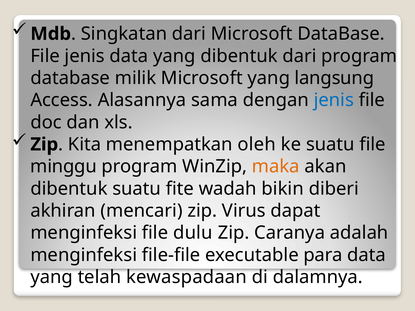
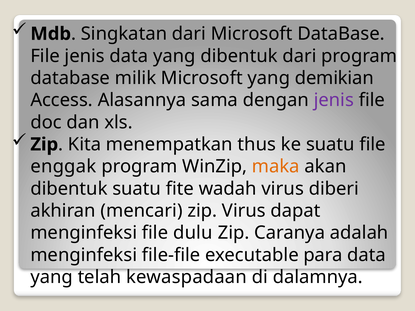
langsung: langsung -> demikian (334, 78)
jenis colour: blue -> purple (334, 100)
oleh: oleh -> thus (257, 145)
minggu: minggu -> enggak (63, 167)
wadah bikin: bikin -> virus (283, 189)
